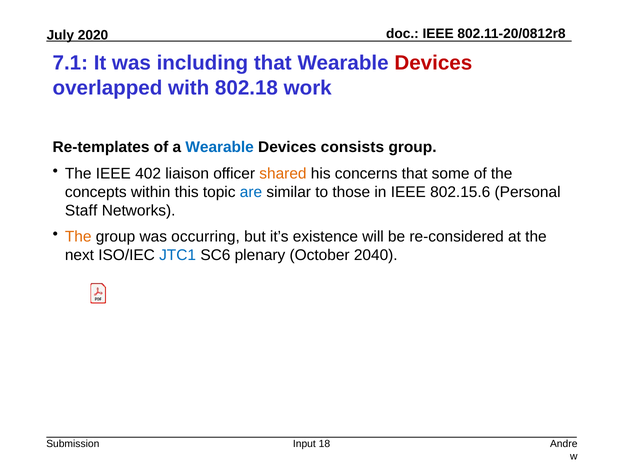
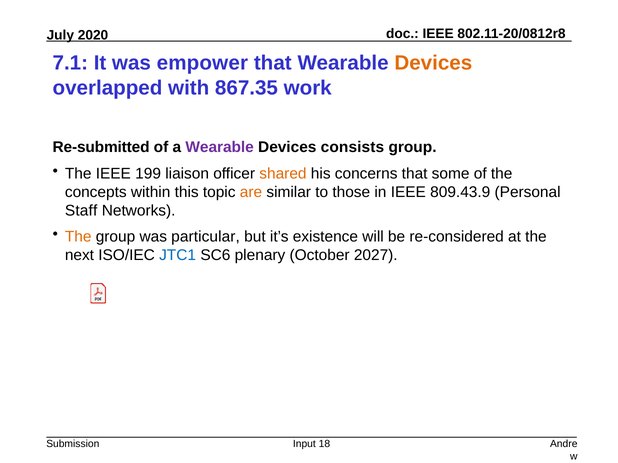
including: including -> empower (202, 63)
Devices colour: red -> orange (433, 63)
802.18: 802.18 -> 867.35 (246, 88)
Re-templates: Re-templates -> Re-submitted (101, 147)
Wearable colour: blue -> purple (220, 147)
402: 402 -> 199 (148, 174)
are colour: blue -> orange (251, 192)
802.15.6: 802.15.6 -> 809.43.9 (460, 192)
occurring: occurring -> particular (206, 237)
2040: 2040 -> 2027 (376, 256)
